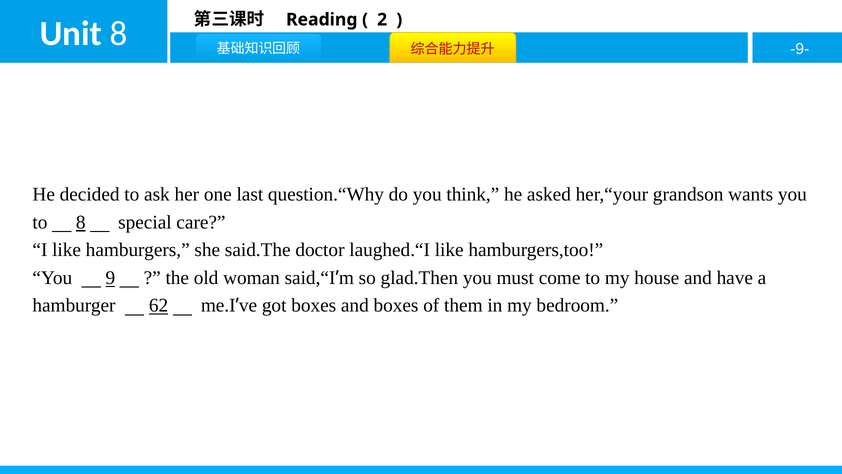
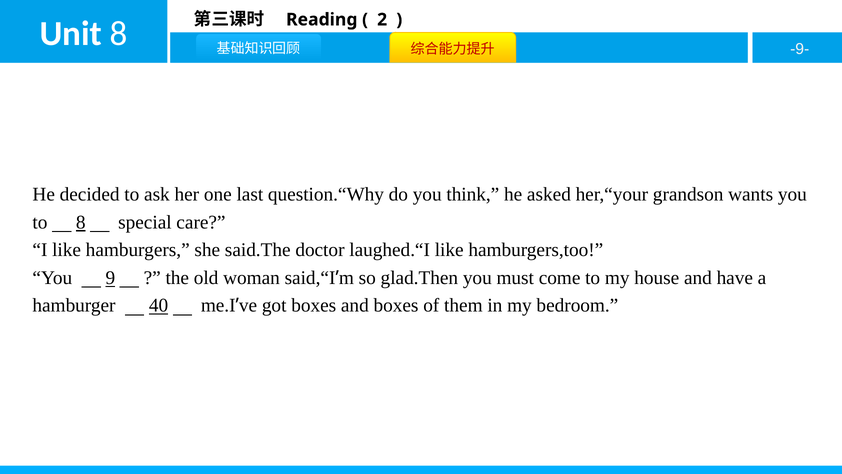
62: 62 -> 40 (159, 305)
